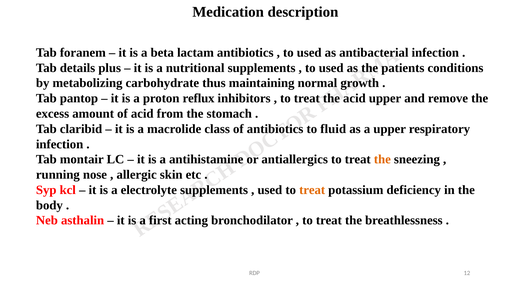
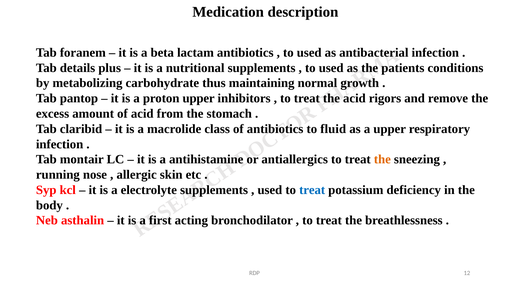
proton reflux: reflux -> upper (199, 98)
upper: upper -> rigors (385, 98)
treat colour: orange -> blue (312, 190)
